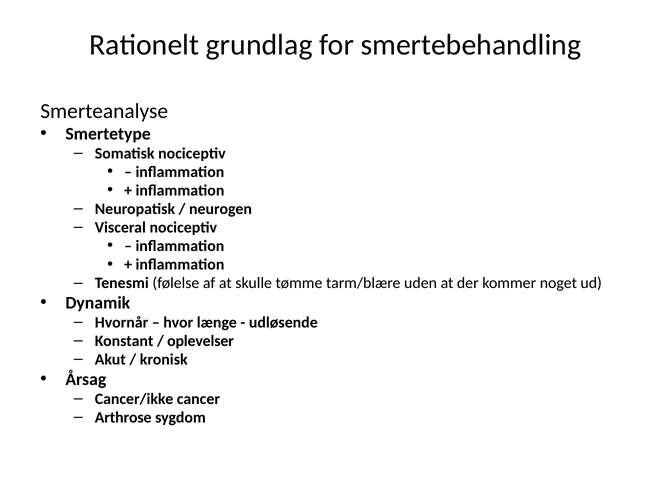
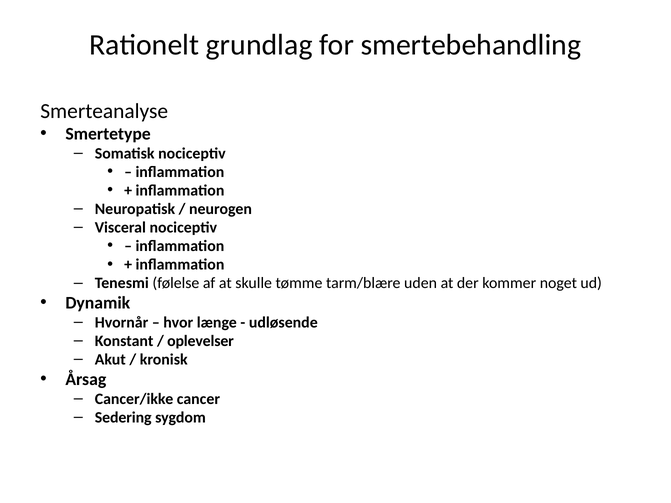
Arthrose: Arthrose -> Sedering (123, 418)
